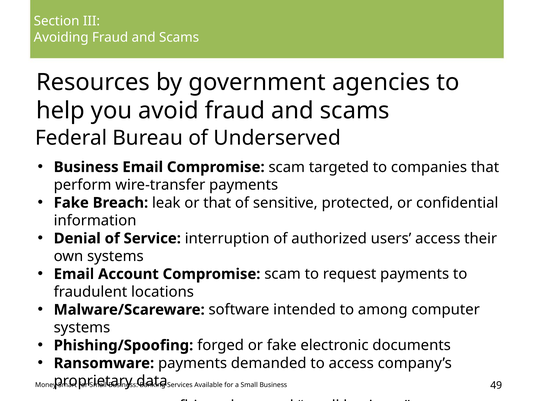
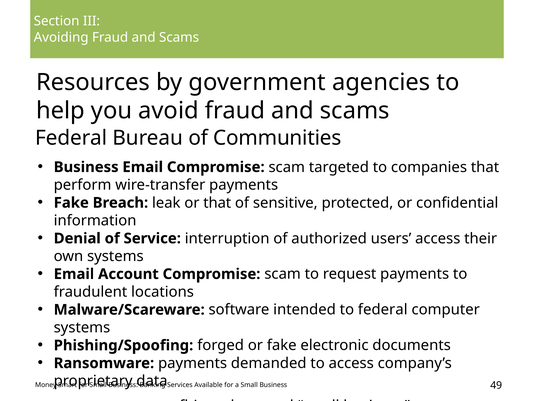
Underserved: Underserved -> Communities (277, 138)
to among: among -> federal (383, 309)
